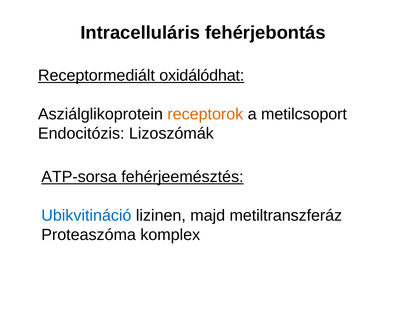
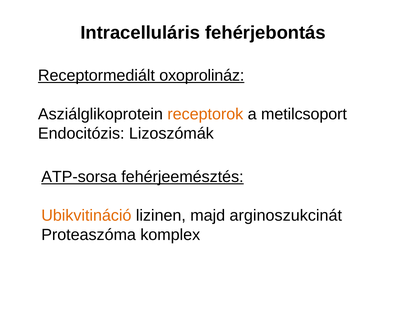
oxidálódhat: oxidálódhat -> oxoprolináz (202, 75)
Ubikvitináció colour: blue -> orange (86, 215)
metiltranszferáz: metiltranszferáz -> arginoszukcinát (286, 215)
